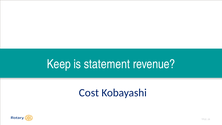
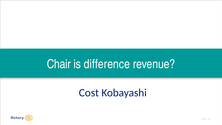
Keep: Keep -> Chair (59, 64)
statement: statement -> difference (107, 64)
